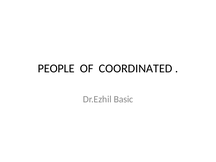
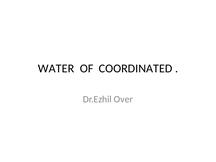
PEOPLE: PEOPLE -> WATER (56, 69)
Basic: Basic -> Over (123, 99)
